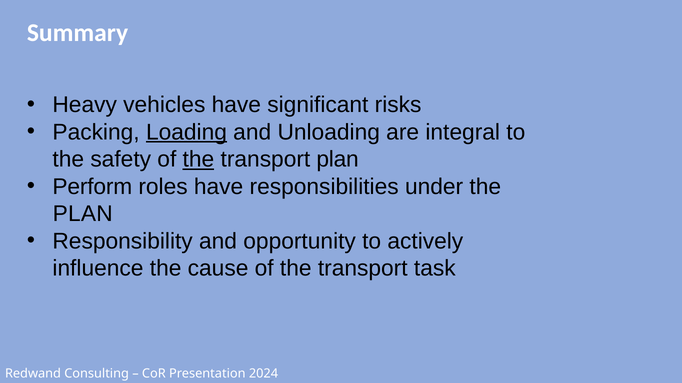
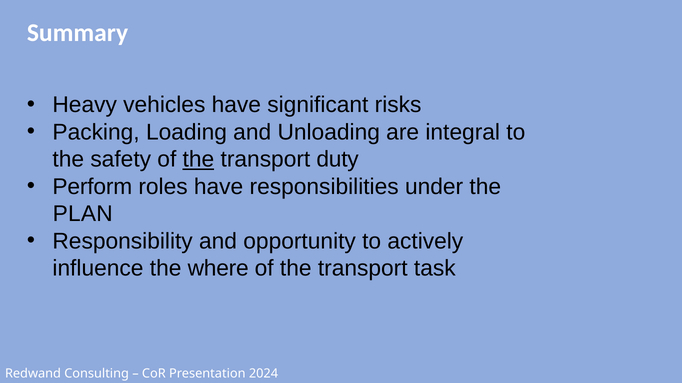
Loading underline: present -> none (186, 132)
transport plan: plan -> duty (338, 160)
cause: cause -> where (218, 269)
